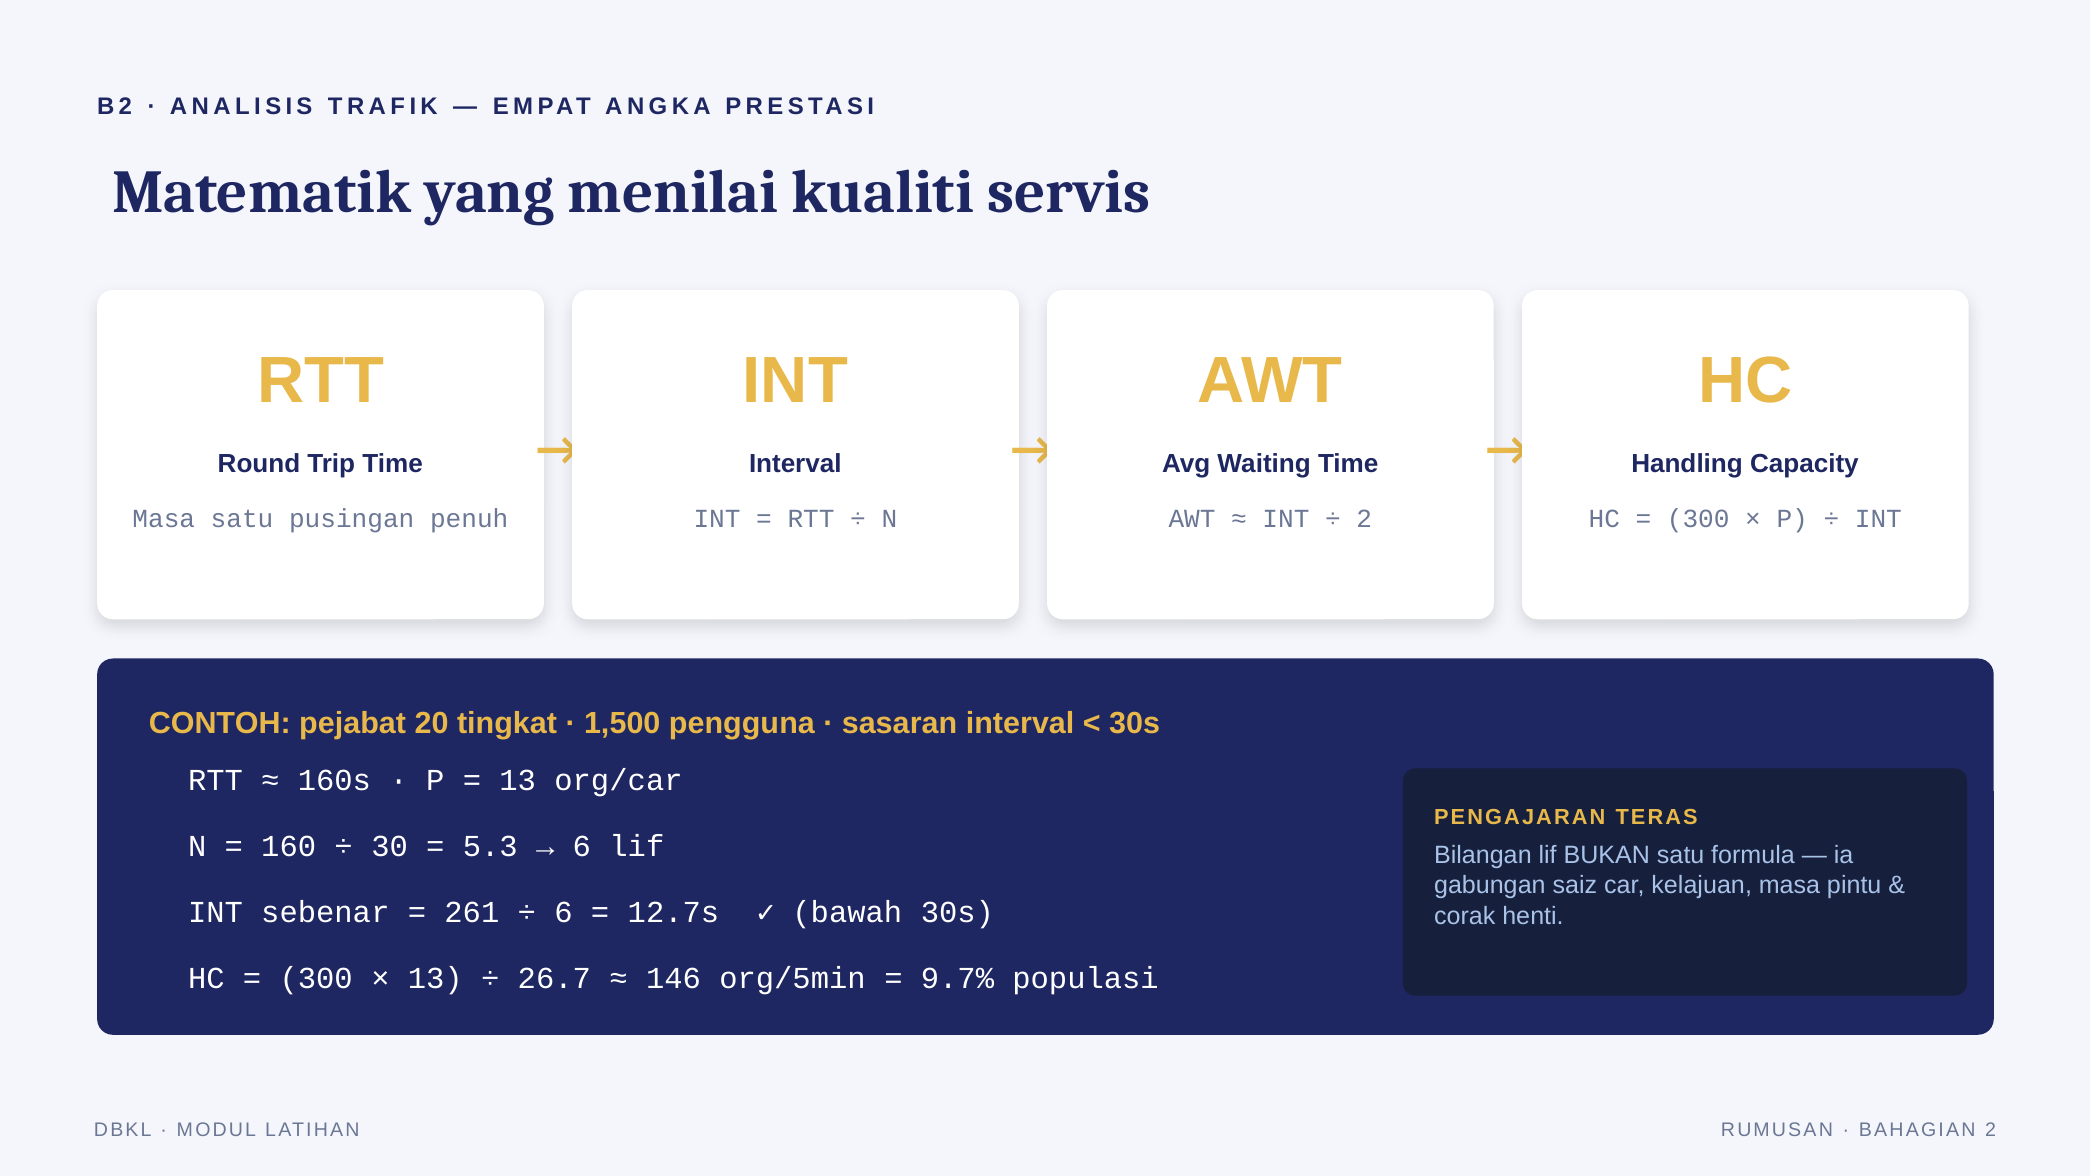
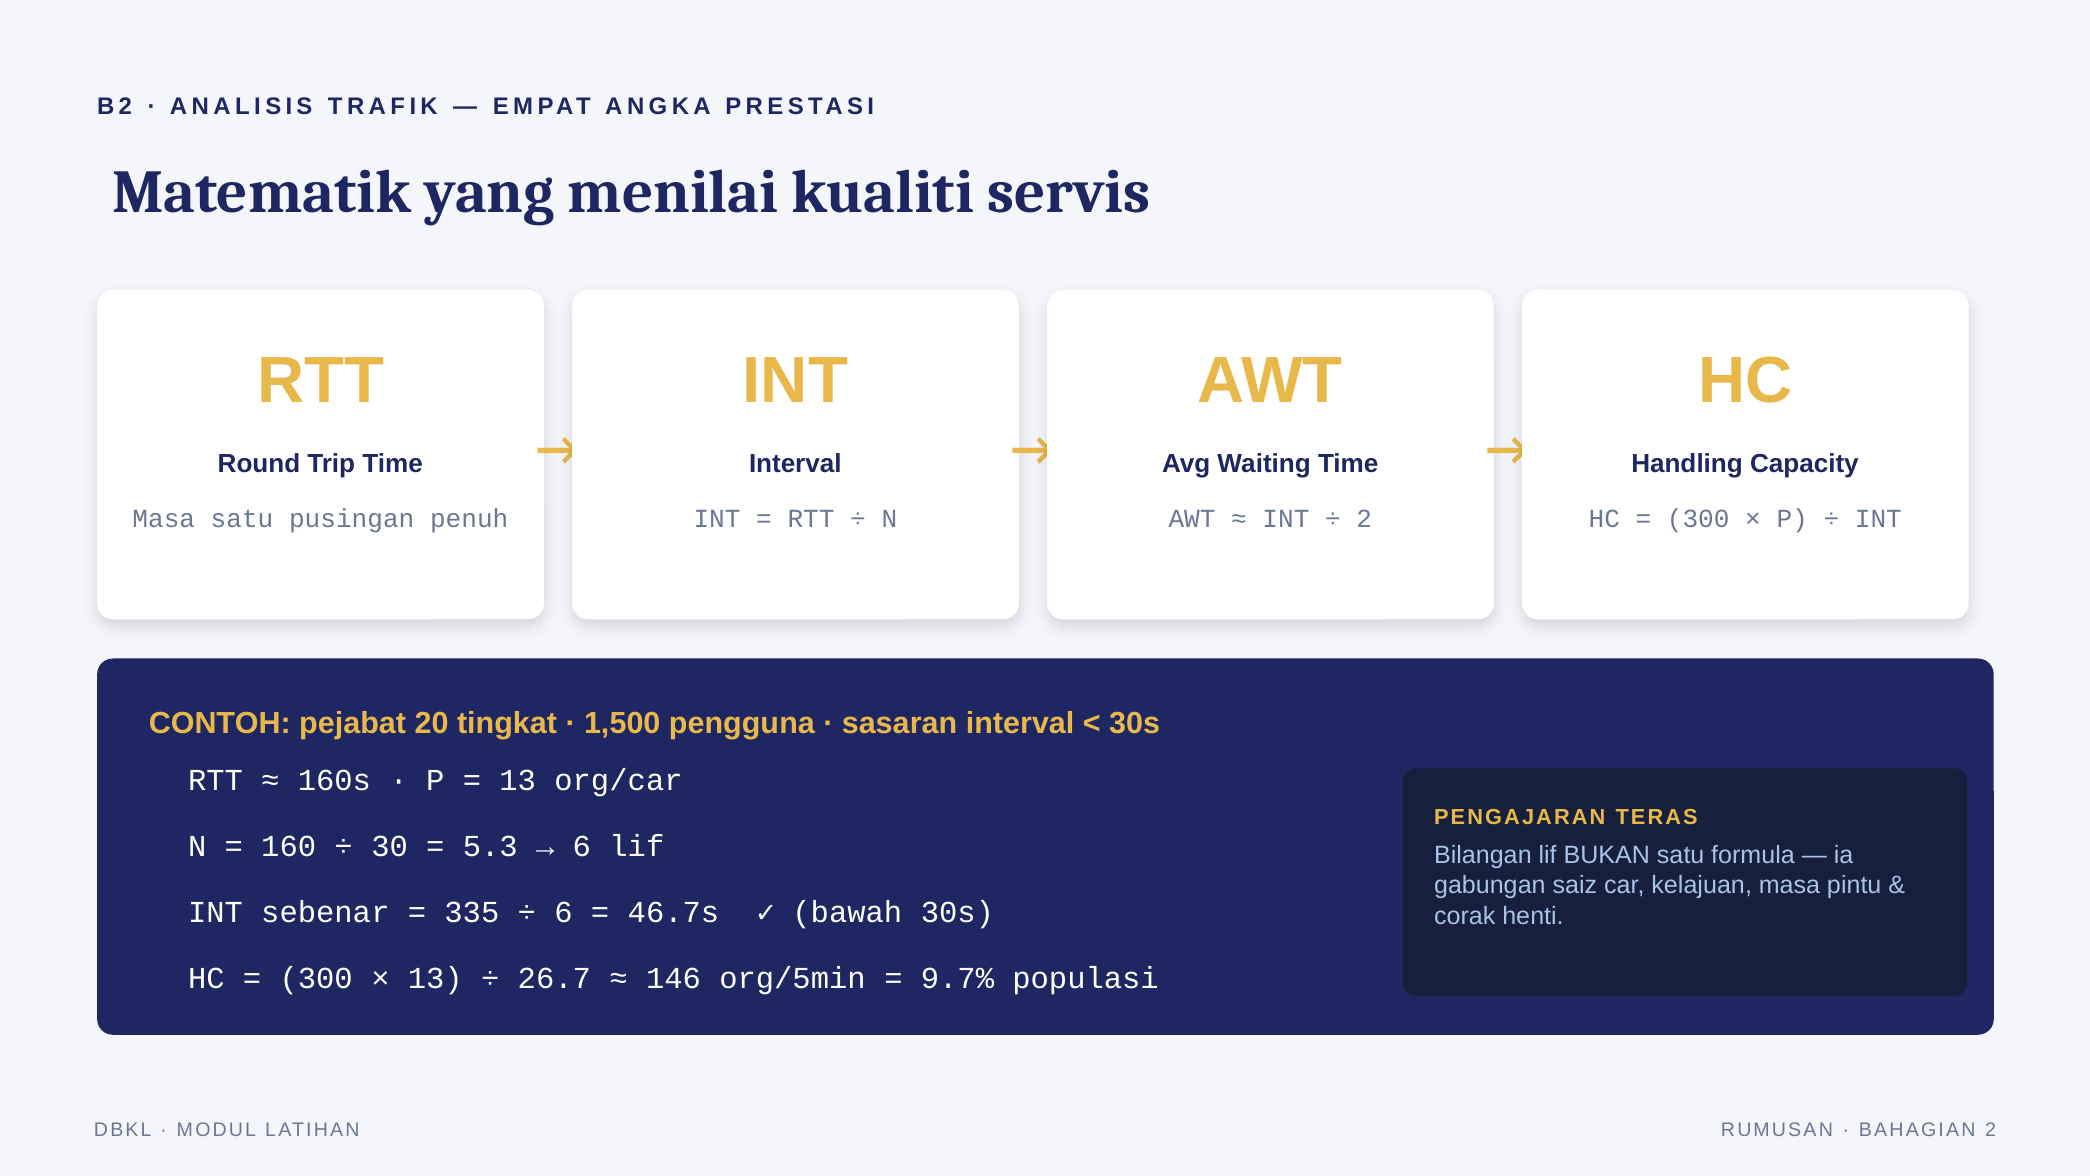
261: 261 -> 335 (472, 912)
12.7s: 12.7s -> 46.7s (673, 912)
